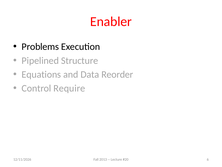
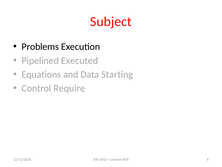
Enabler: Enabler -> Subject (111, 21)
Structure: Structure -> Executed (80, 60)
Reorder: Reorder -> Starting (117, 74)
